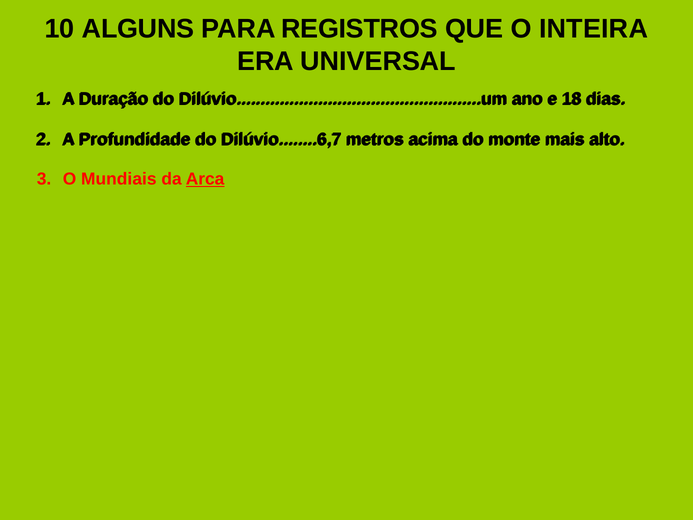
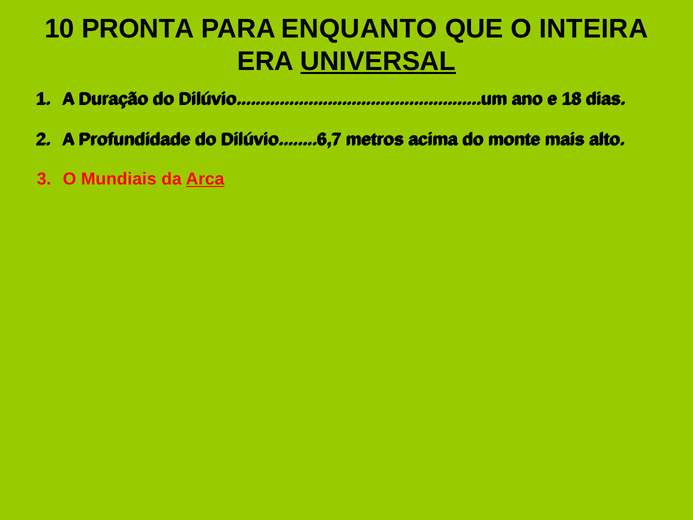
ALGUNS: ALGUNS -> PRONTA (138, 29)
REGISTROS: REGISTROS -> ENQUANTO (359, 29)
UNIVERSAL underline: none -> present (378, 61)
